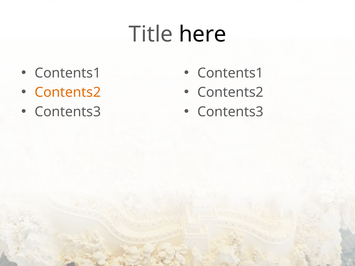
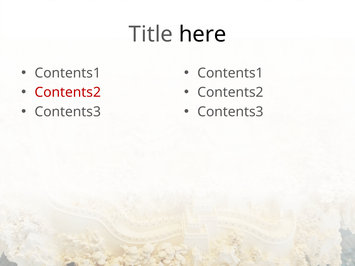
Contents2 colour: orange -> red (68, 92)
